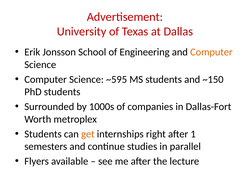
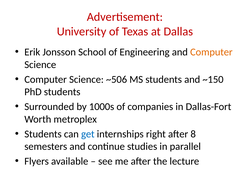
~595: ~595 -> ~506 (117, 79)
get colour: orange -> blue (88, 134)
1: 1 -> 8 (193, 134)
